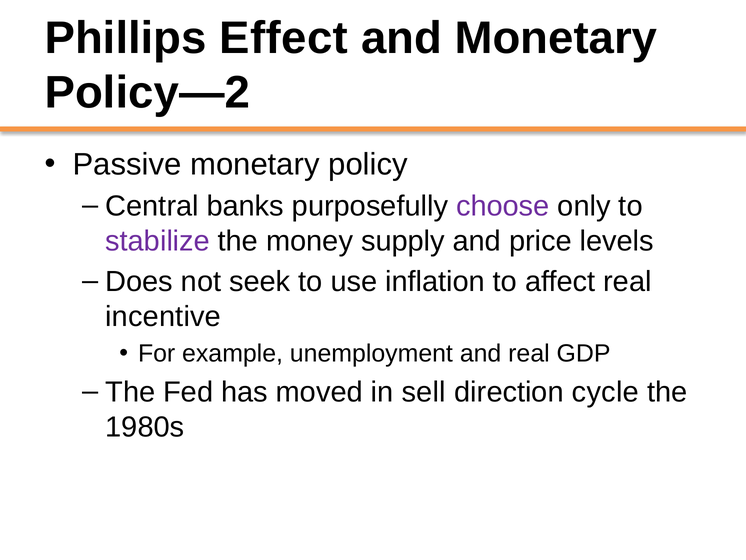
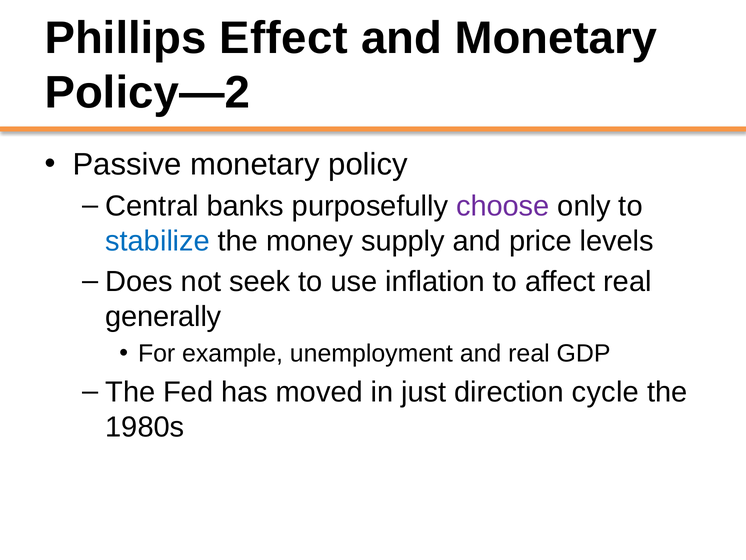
stabilize colour: purple -> blue (158, 241)
incentive: incentive -> generally (163, 316)
sell: sell -> just (424, 392)
